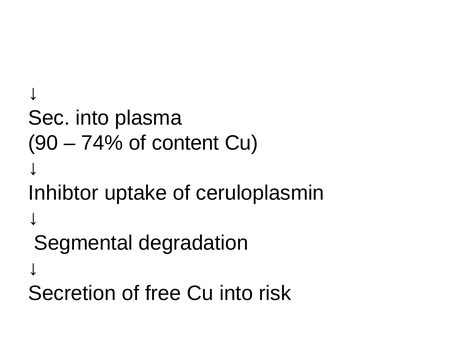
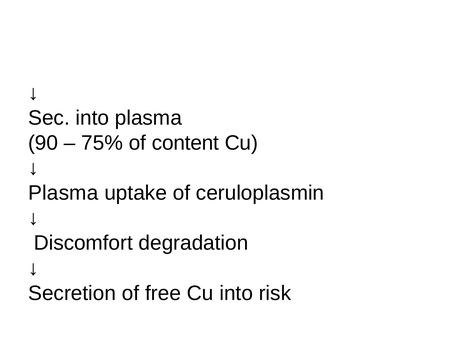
74%: 74% -> 75% (102, 143)
Inhibtor: Inhibtor -> Plasma (63, 193)
Segmental: Segmental -> Discomfort (83, 243)
